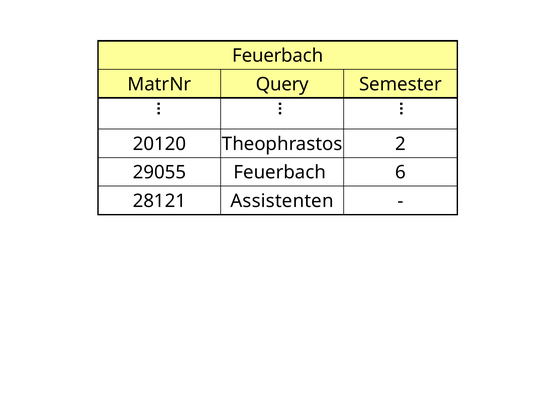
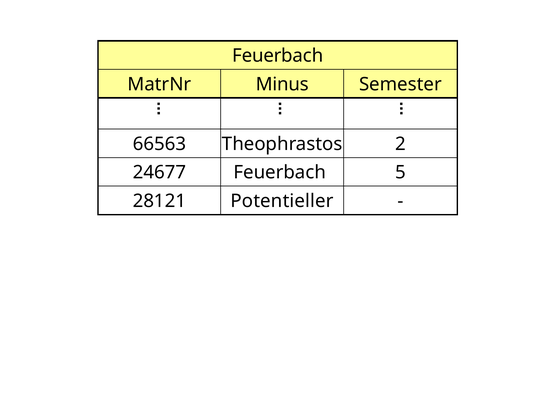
Query: Query -> Minus (282, 84)
20120: 20120 -> 66563 (159, 144)
29055: 29055 -> 24677 (159, 172)
6: 6 -> 5 (400, 172)
Assistenten: Assistenten -> Potentieller (282, 201)
